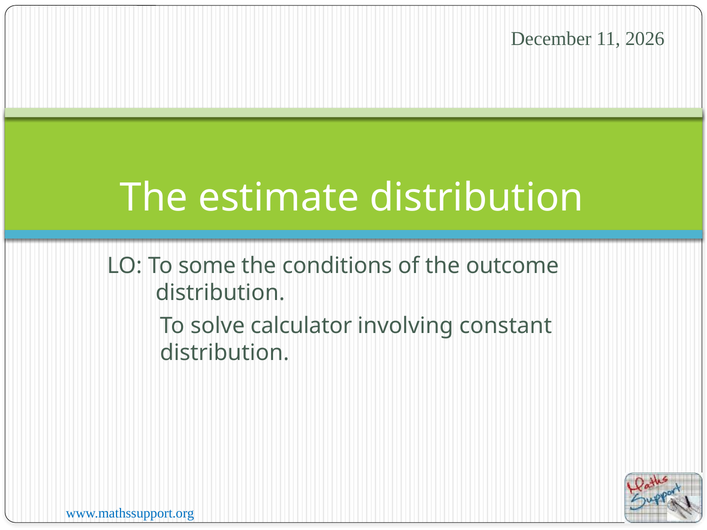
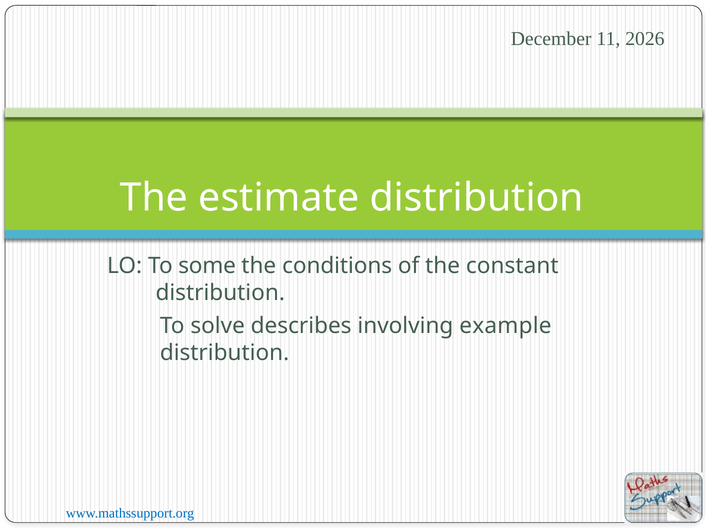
outcome: outcome -> constant (512, 266)
calculator: calculator -> describes (301, 326)
constant: constant -> example (505, 326)
